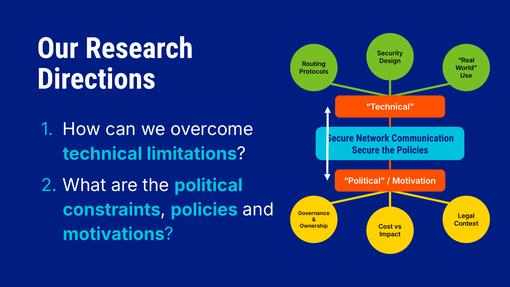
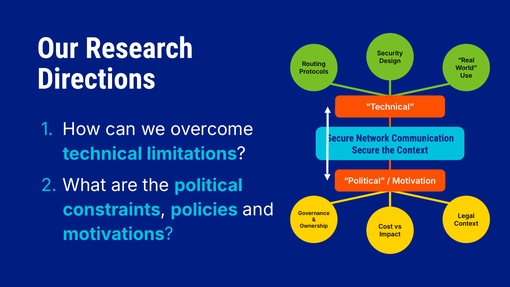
the Policies: Policies -> Context (412, 150)
